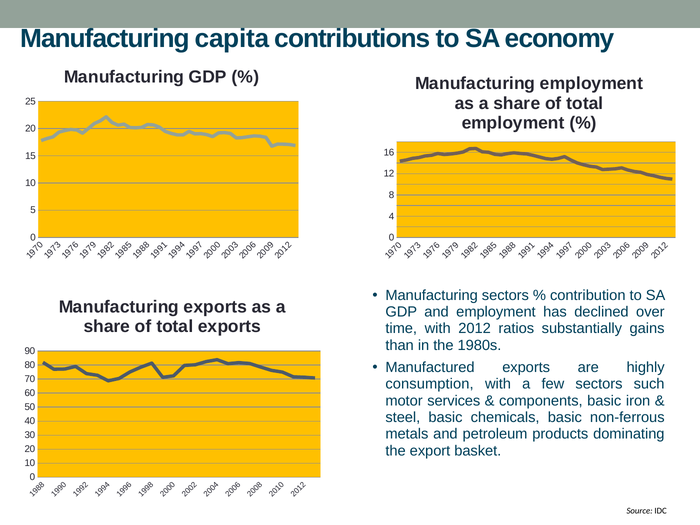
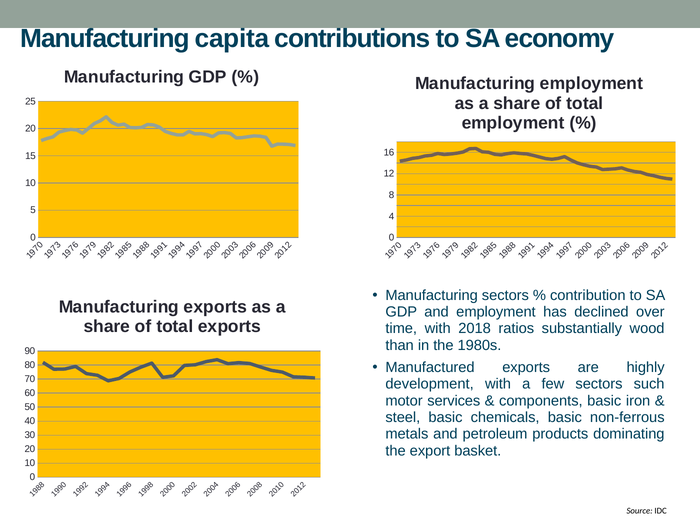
2012: 2012 -> 2018 (475, 329)
gains: gains -> wood (647, 329)
consumption: consumption -> development (430, 384)
